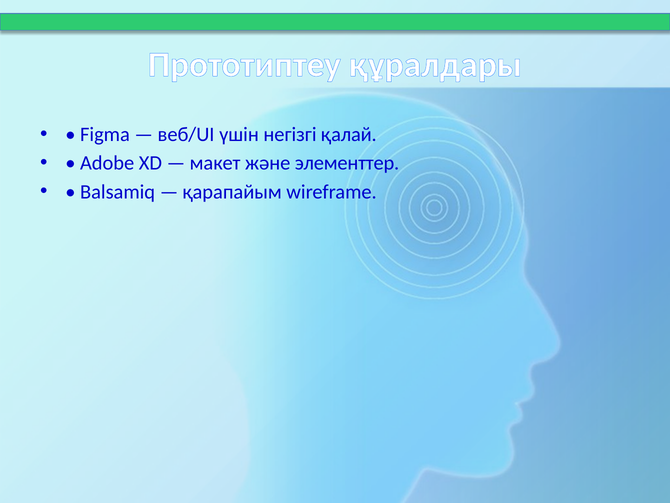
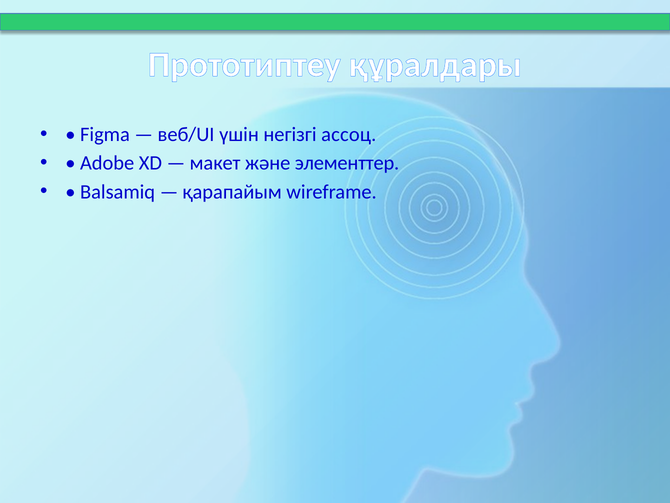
қалай: қалай -> ассоц (349, 134)
